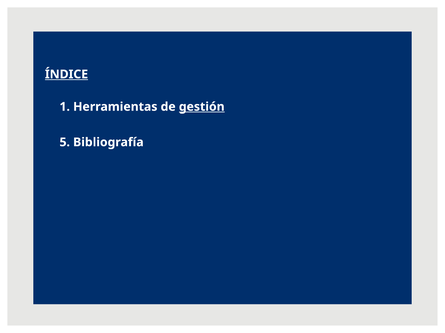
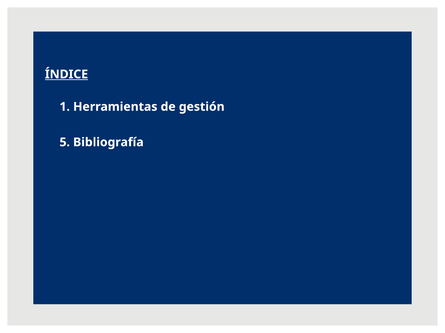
gestión underline: present -> none (202, 107)
